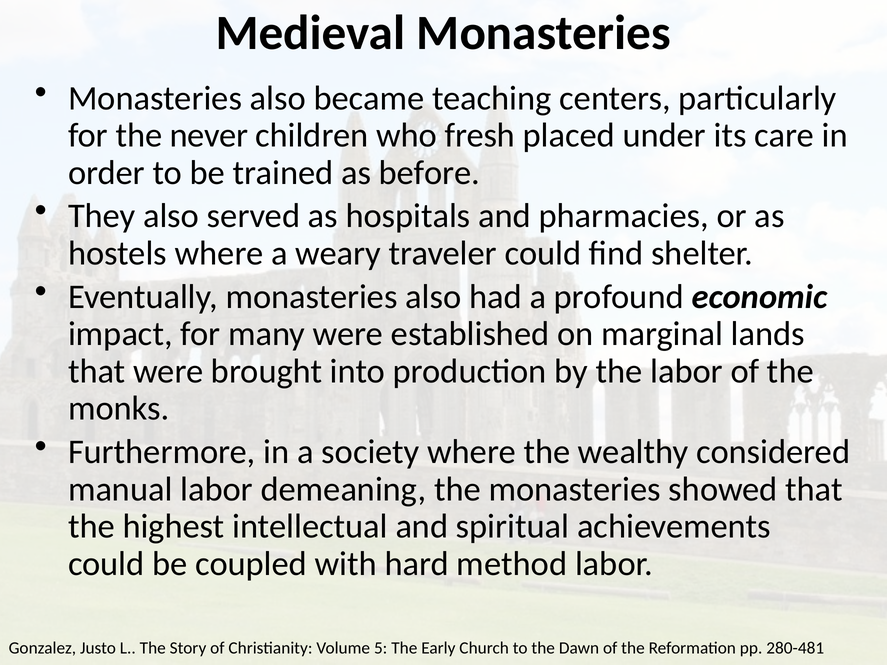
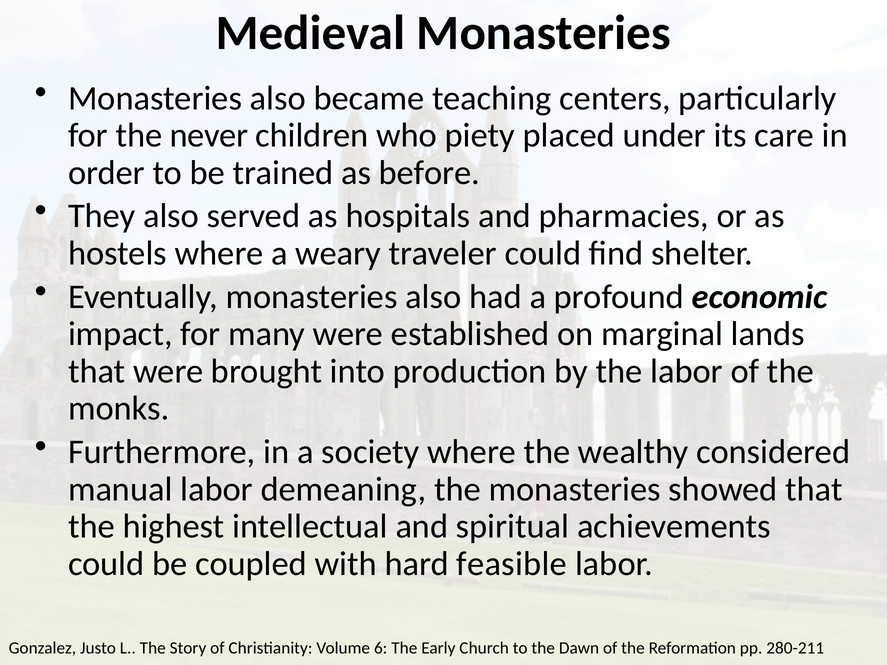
fresh: fresh -> piety (480, 135)
method: method -> feasible (512, 564)
5: 5 -> 6 (381, 648)
280-481: 280-481 -> 280-211 (795, 648)
